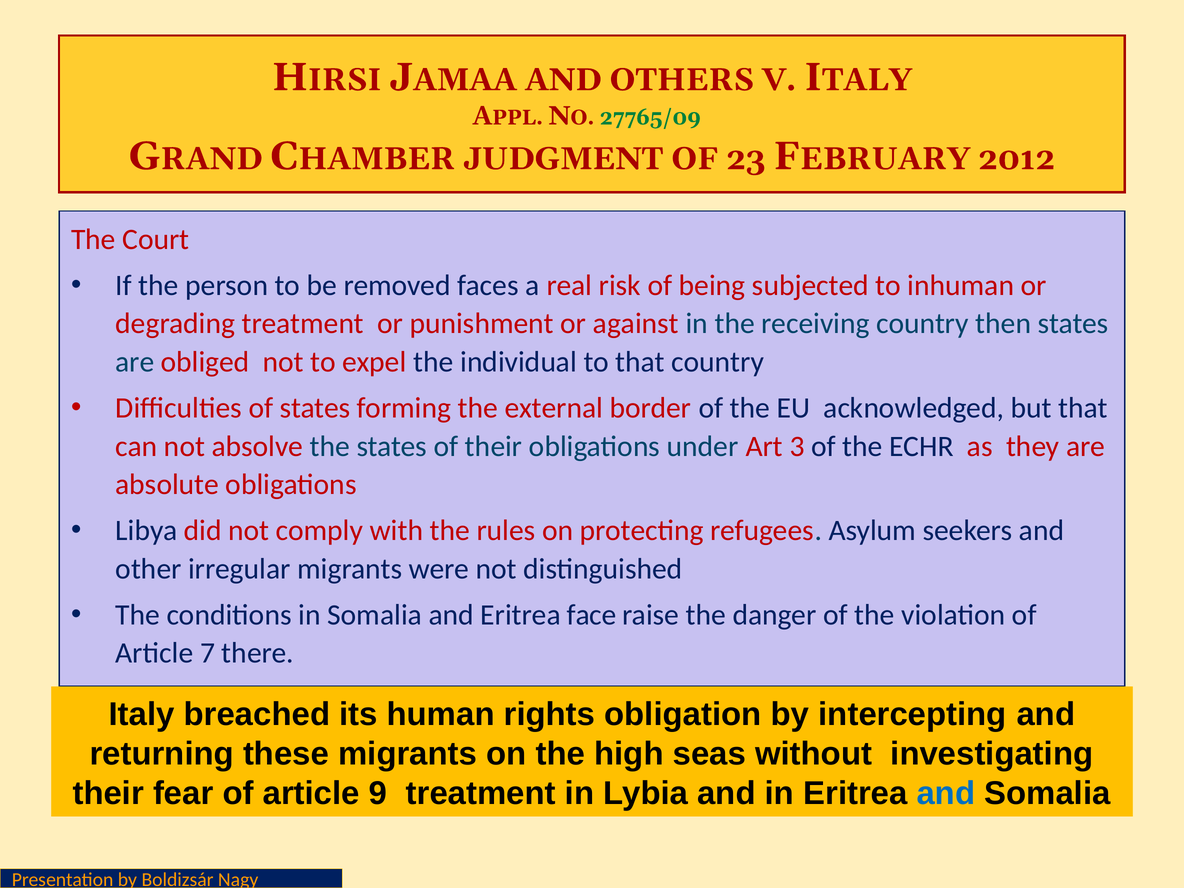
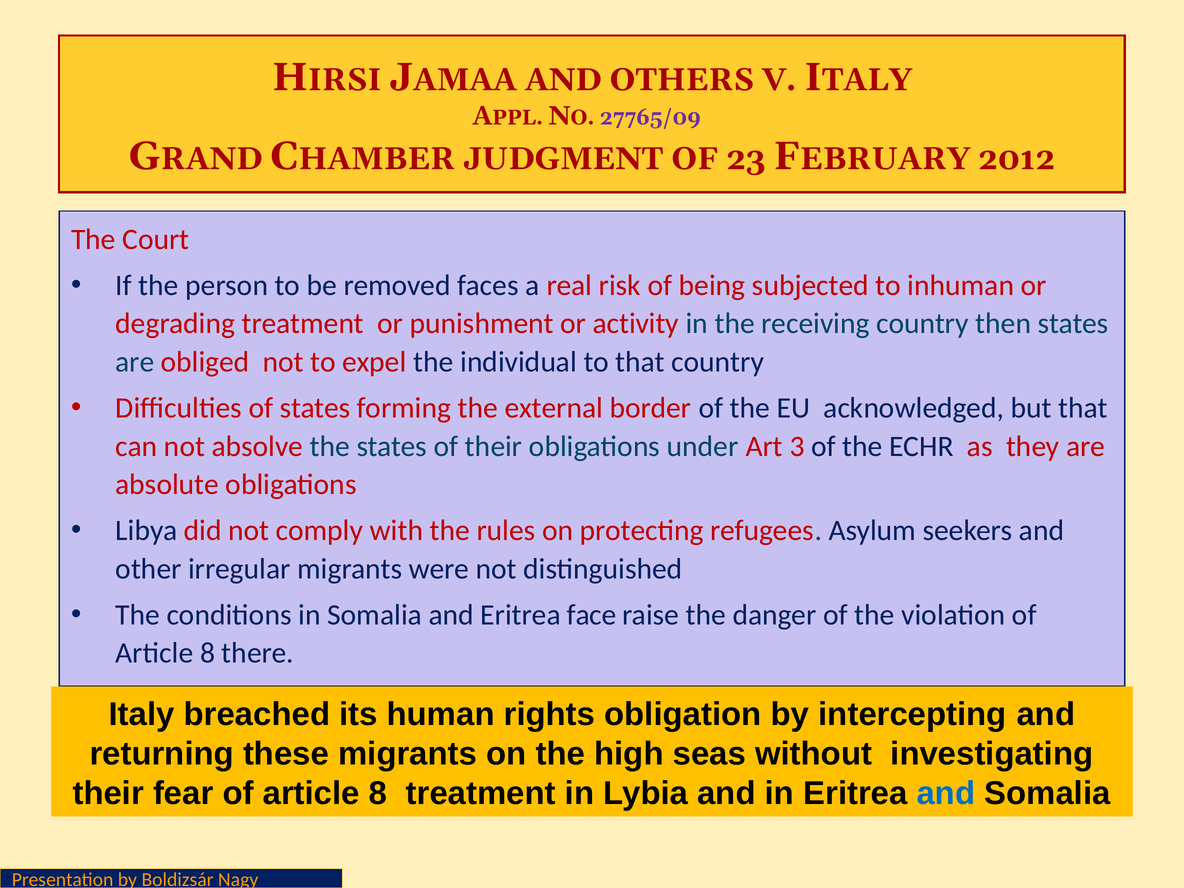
27765/09 colour: green -> purple (650, 117)
against: against -> activity (636, 324)
7: 7 -> 8 (207, 653)
fear of article 9: 9 -> 8 (378, 793)
